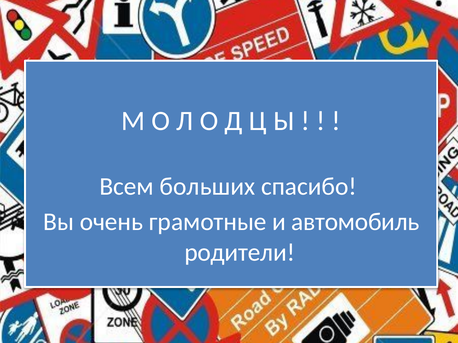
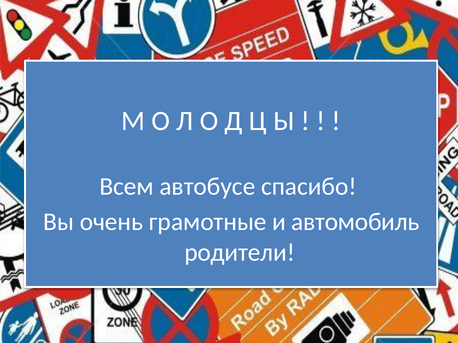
больших: больших -> автобусе (207, 187)
